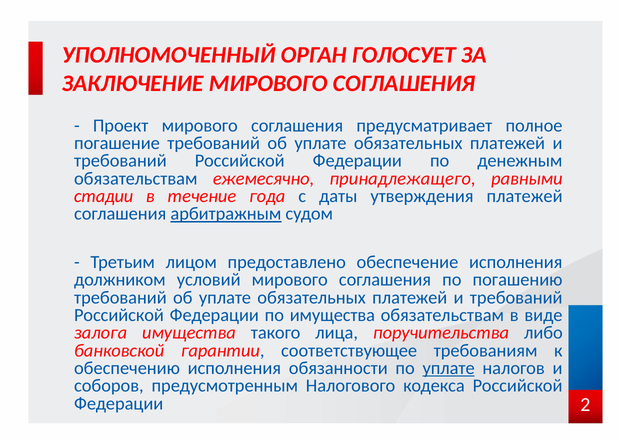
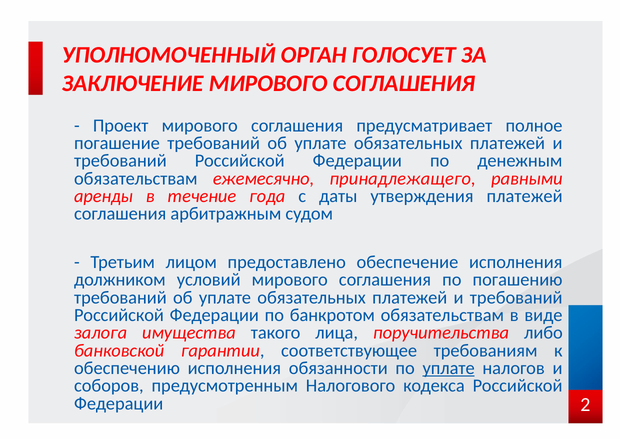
стадии: стадии -> аренды (104, 196)
арбитражным underline: present -> none (226, 214)
по имущества: имущества -> банкротом (332, 315)
